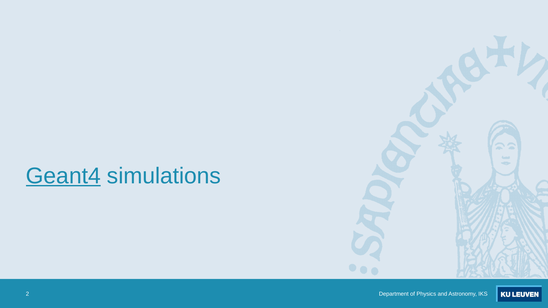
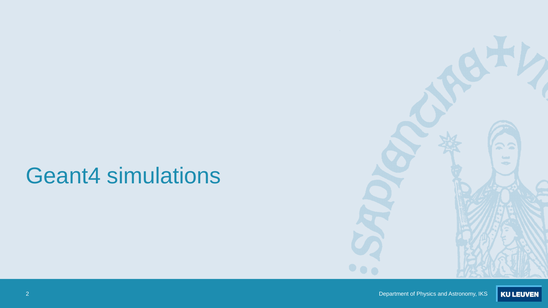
Geant4 underline: present -> none (63, 176)
